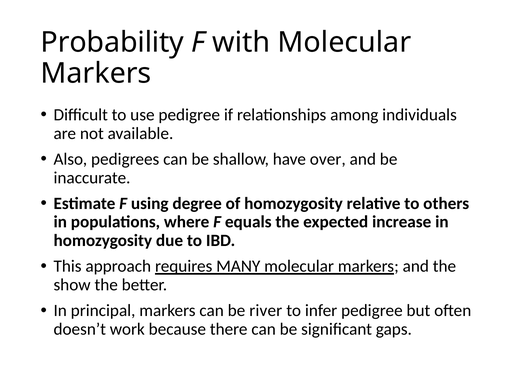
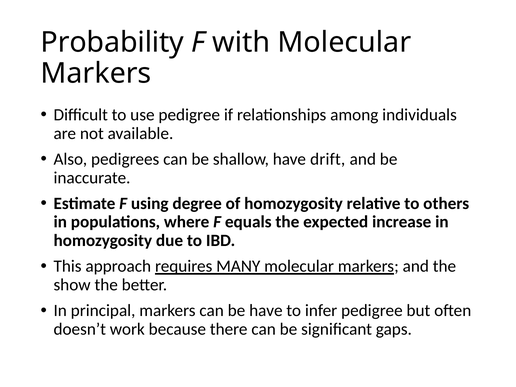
over: over -> drift (328, 159)
be river: river -> have (266, 311)
